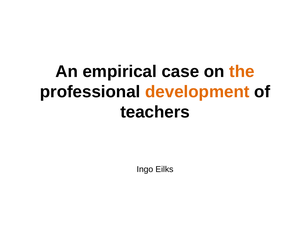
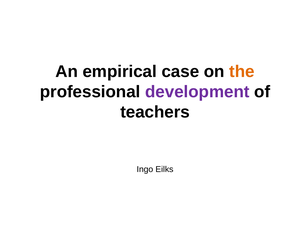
development colour: orange -> purple (197, 92)
